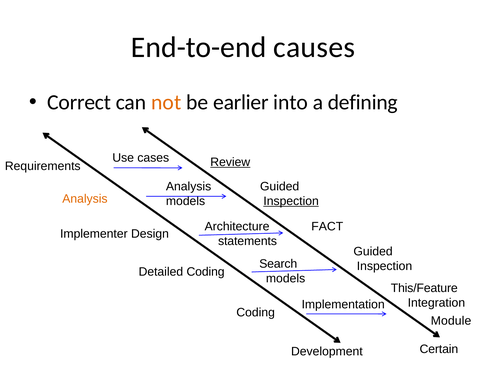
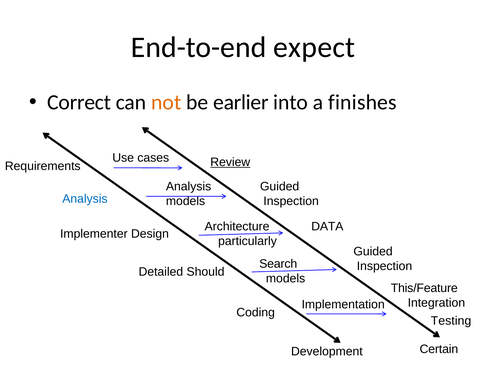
causes: causes -> expect (314, 47)
defining: defining -> finishes (363, 102)
Analysis colour: orange -> blue (85, 198)
Inspection underline: present -> none (291, 201)
FACT: FACT -> DATA (327, 226)
statements: statements -> particularly (247, 241)
Detailed Coding: Coding -> Should (206, 271)
Module: Module -> Testing (451, 320)
